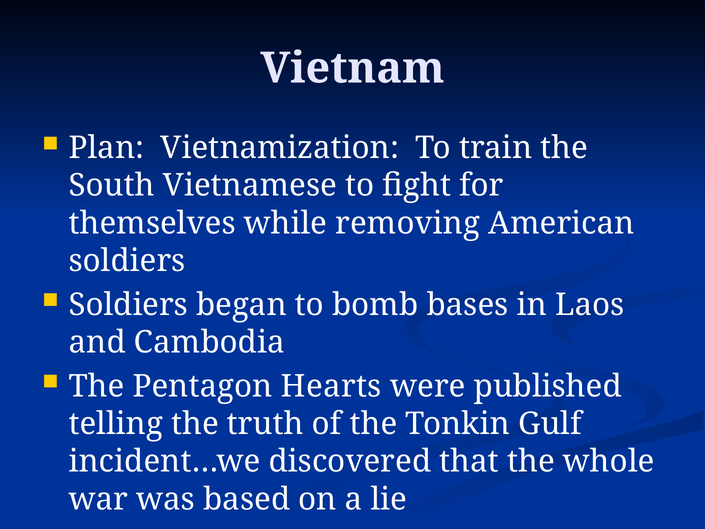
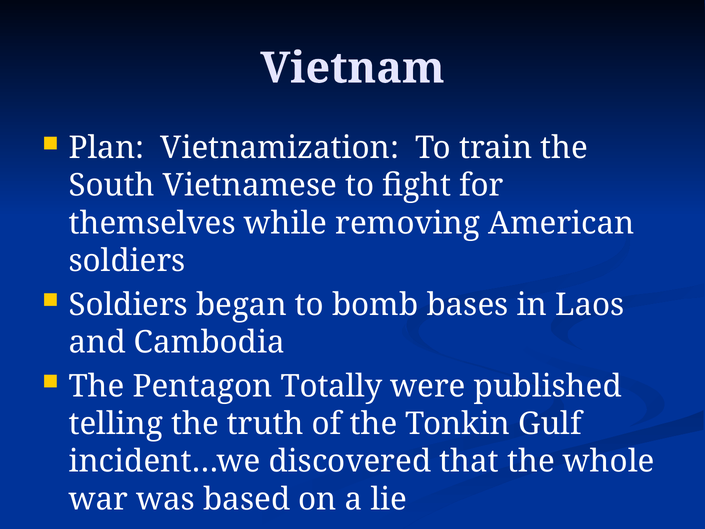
Hearts: Hearts -> Totally (332, 386)
